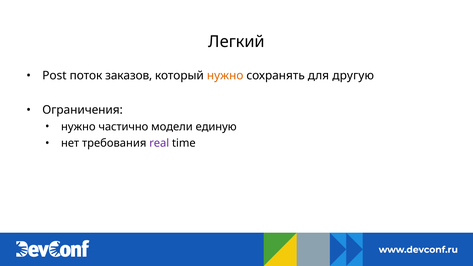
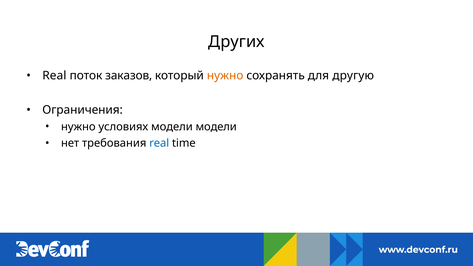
Легкий: Легкий -> Других (237, 42)
Post: Post -> Real (54, 76)
частично: частично -> условиях (123, 127)
модели единую: единую -> модели (216, 127)
real colour: purple -> blue (159, 143)
